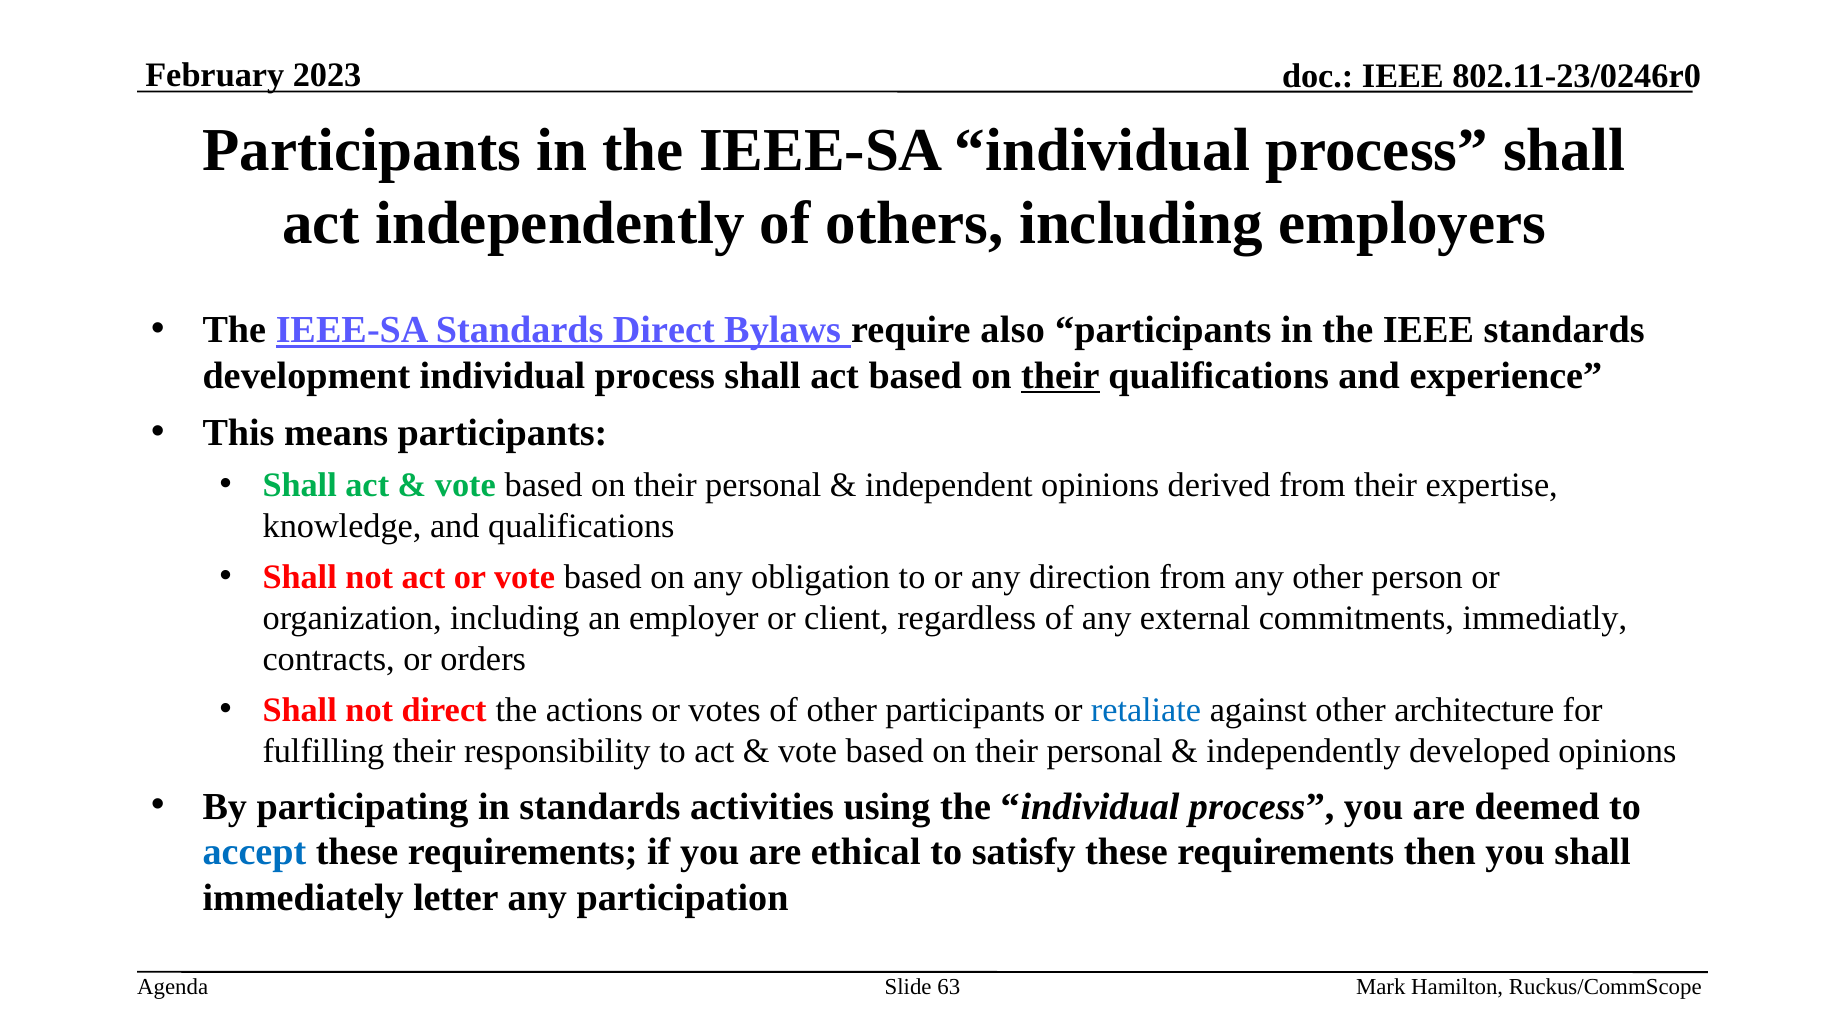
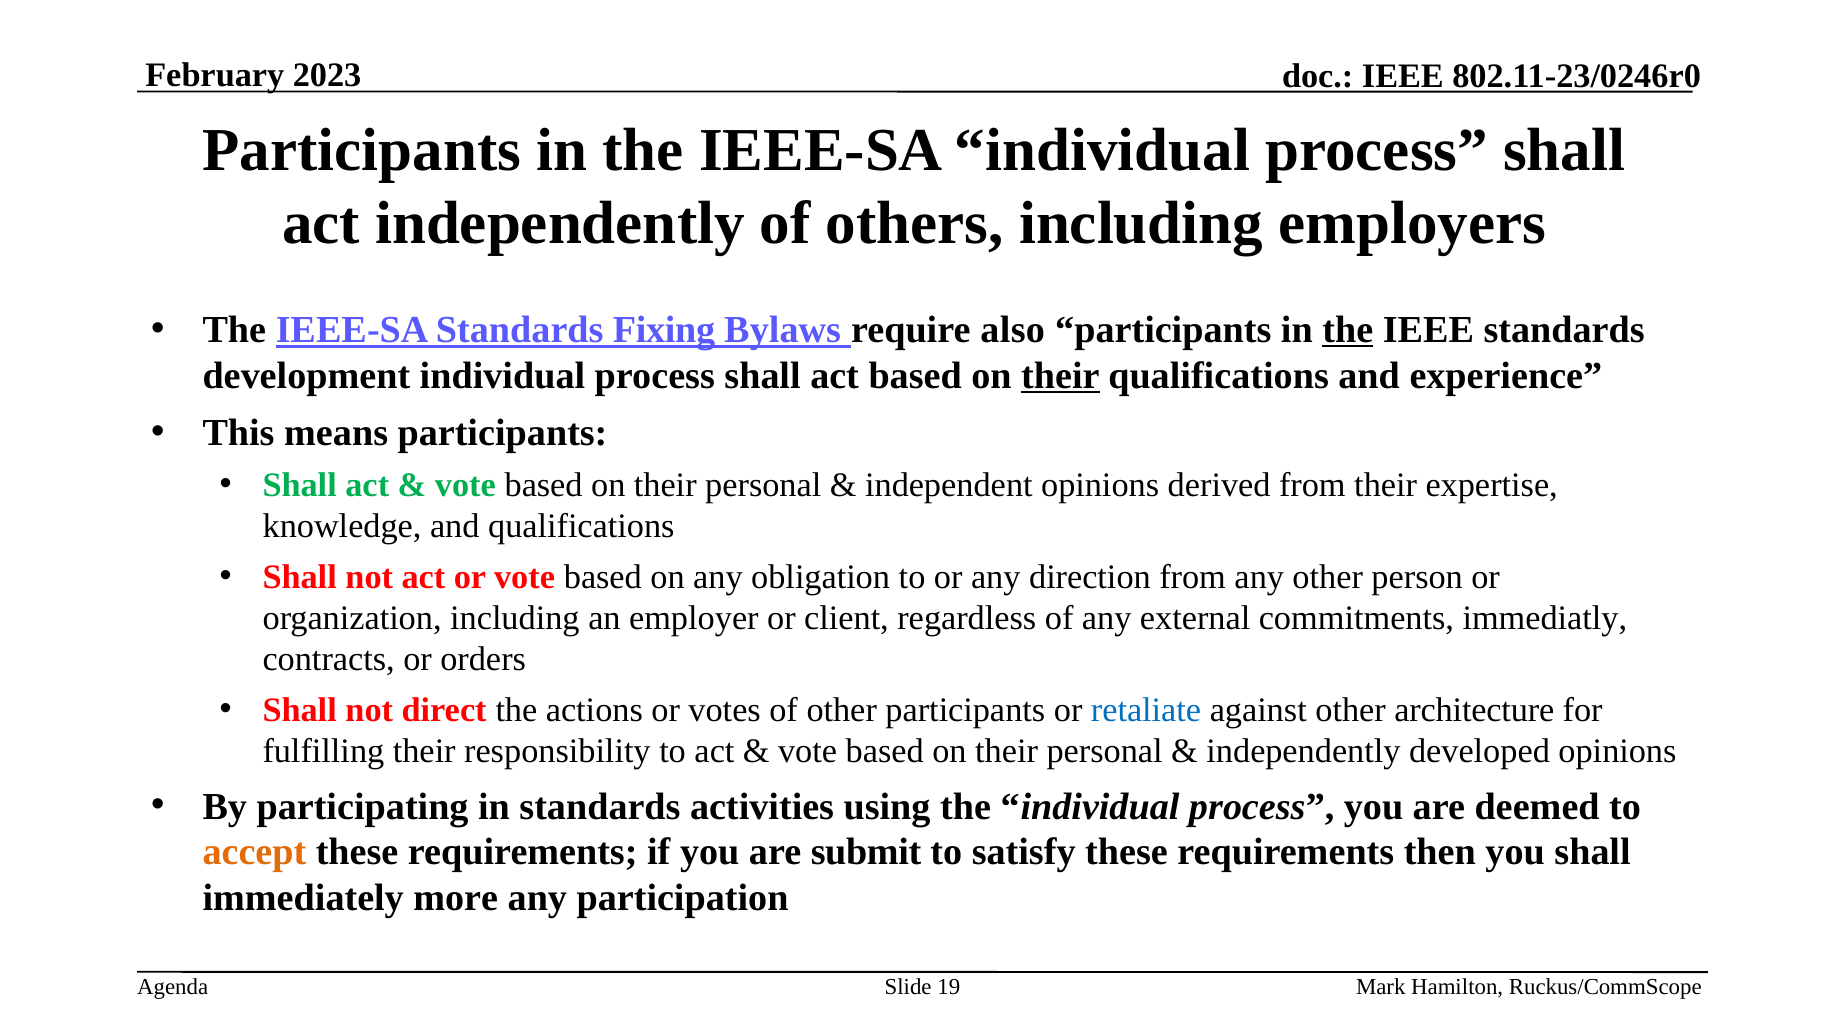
Standards Direct: Direct -> Fixing (664, 330)
the underline: none -> present (1348, 330)
accept colour: blue -> orange (254, 853)
ethical: ethical -> submit (866, 853)
letter: letter -> more (456, 898)
63: 63 -> 19 (949, 987)
